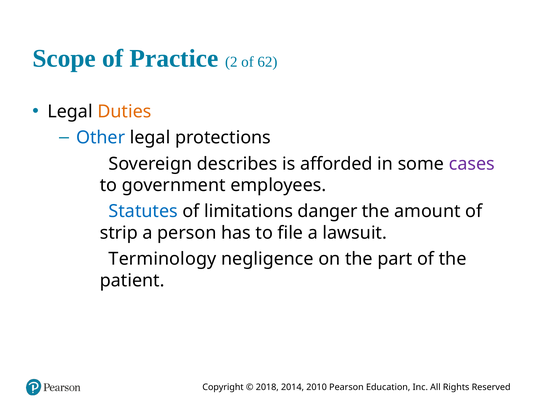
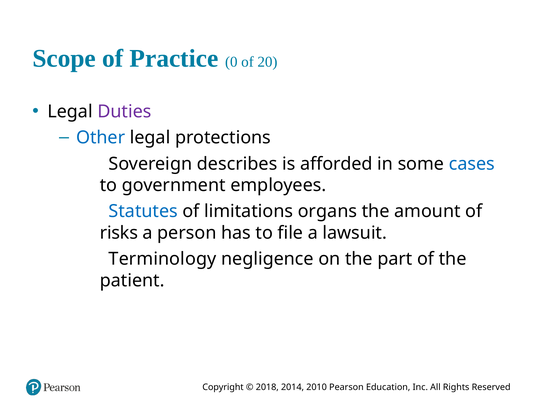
2: 2 -> 0 (231, 62)
62: 62 -> 20 (267, 62)
Duties colour: orange -> purple (124, 112)
cases colour: purple -> blue (472, 164)
danger: danger -> organs (327, 211)
strip: strip -> risks (119, 233)
